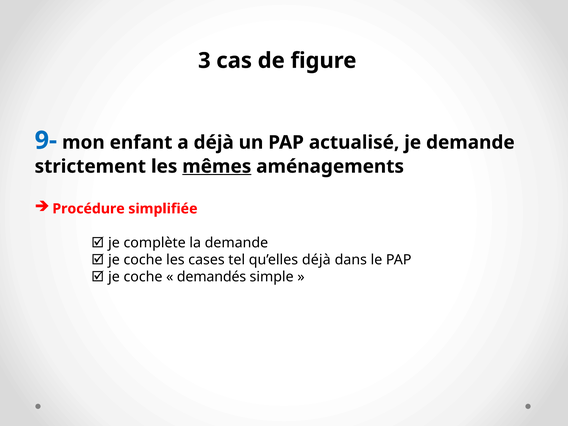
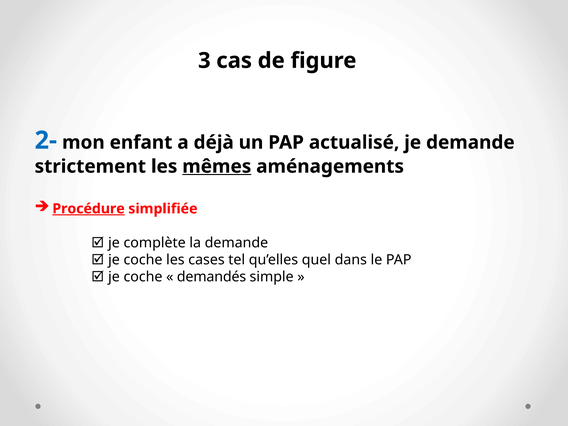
9-: 9- -> 2- (46, 140)
Procédure underline: none -> present (89, 209)
qu’elles déjà: déjà -> quel (316, 260)
